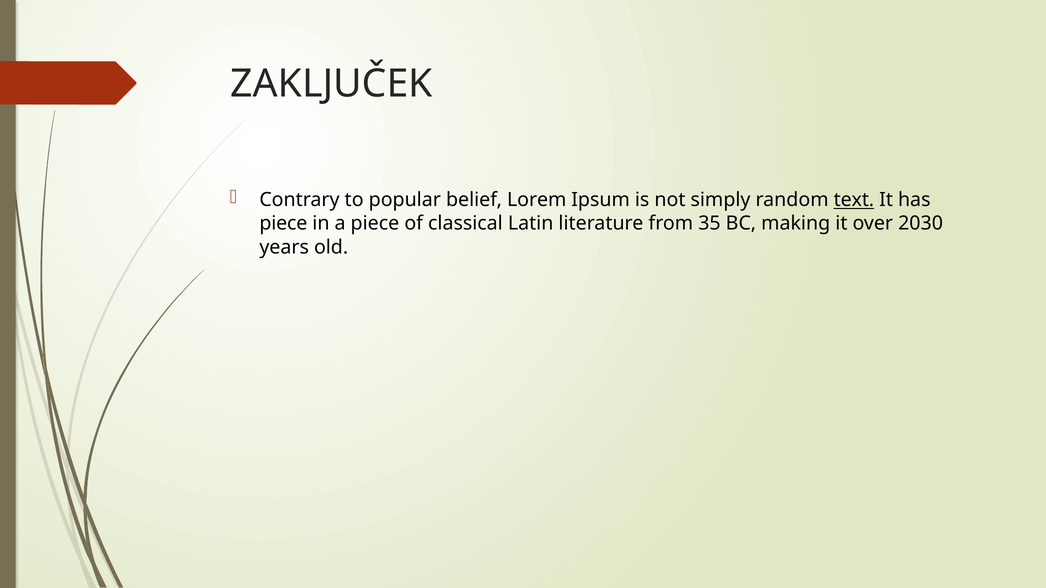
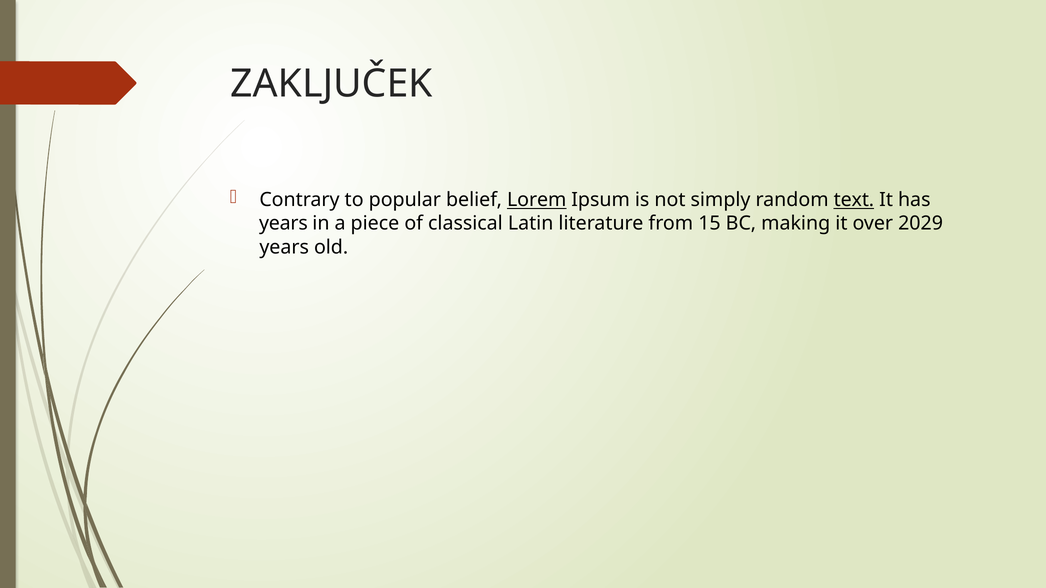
Lorem underline: none -> present (537, 200)
piece: piece -> years (283, 224)
35: 35 -> 15 (709, 224)
2030: 2030 -> 2029 (921, 224)
